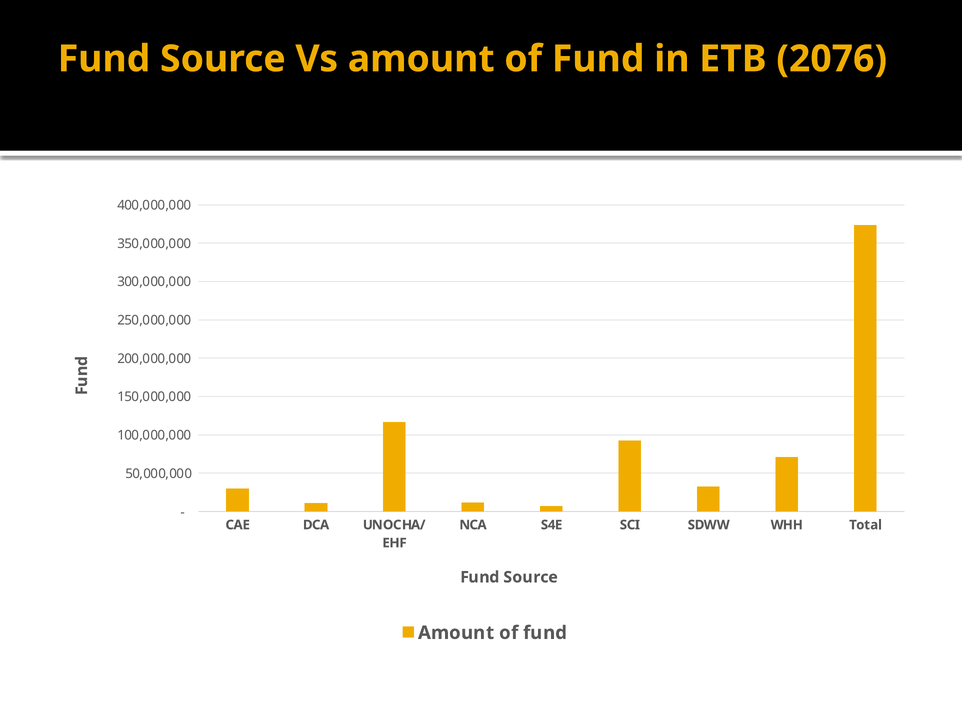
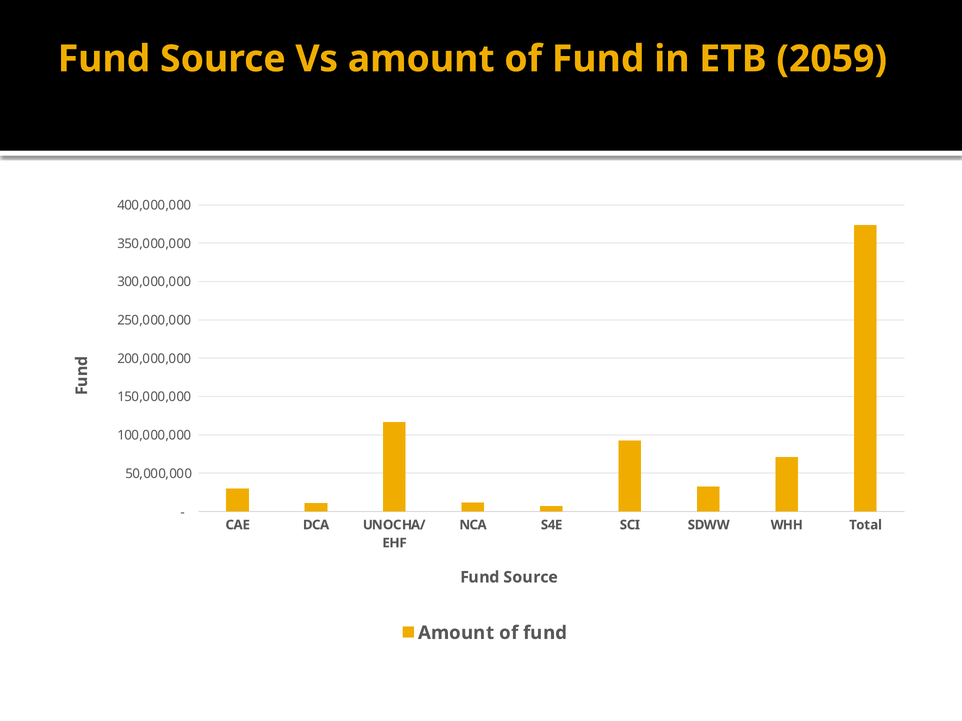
2076: 2076 -> 2059 (832, 59)
